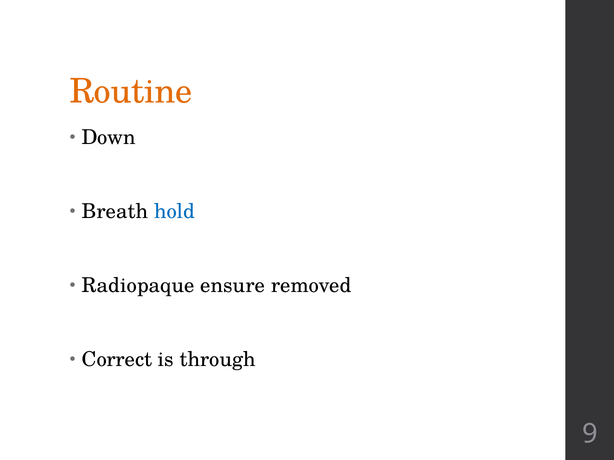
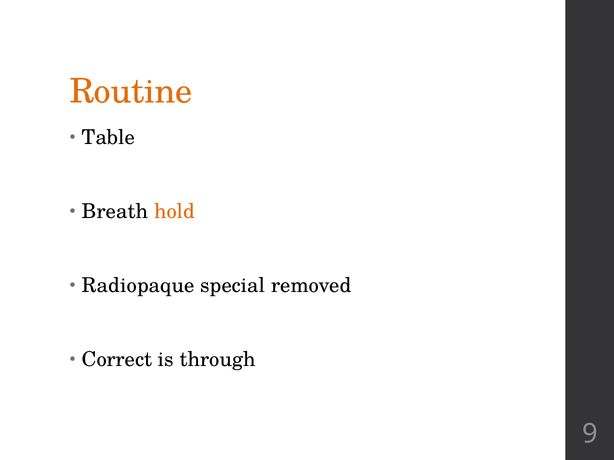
Down: Down -> Table (108, 138)
hold colour: blue -> orange (175, 212)
ensure: ensure -> special (233, 286)
